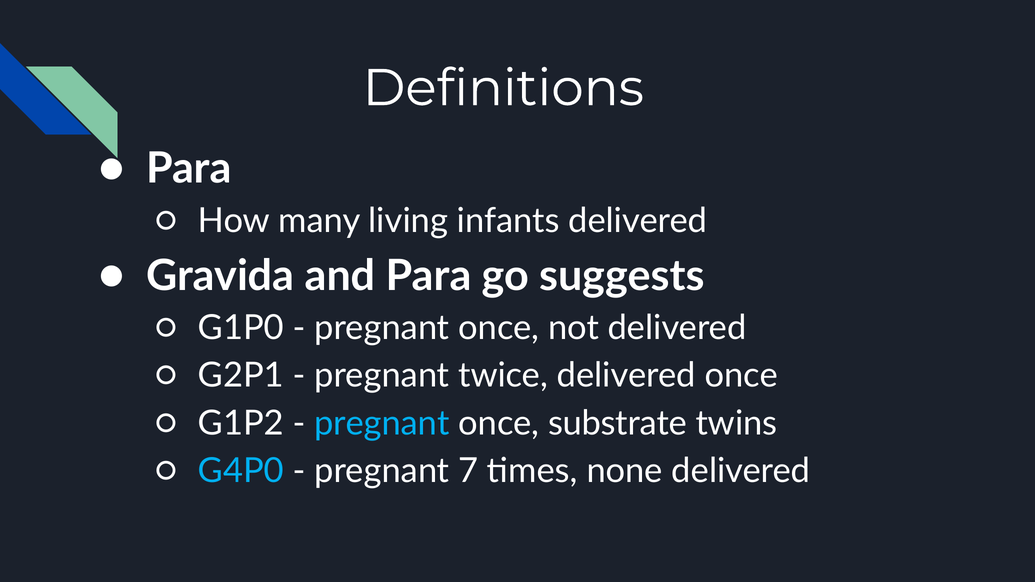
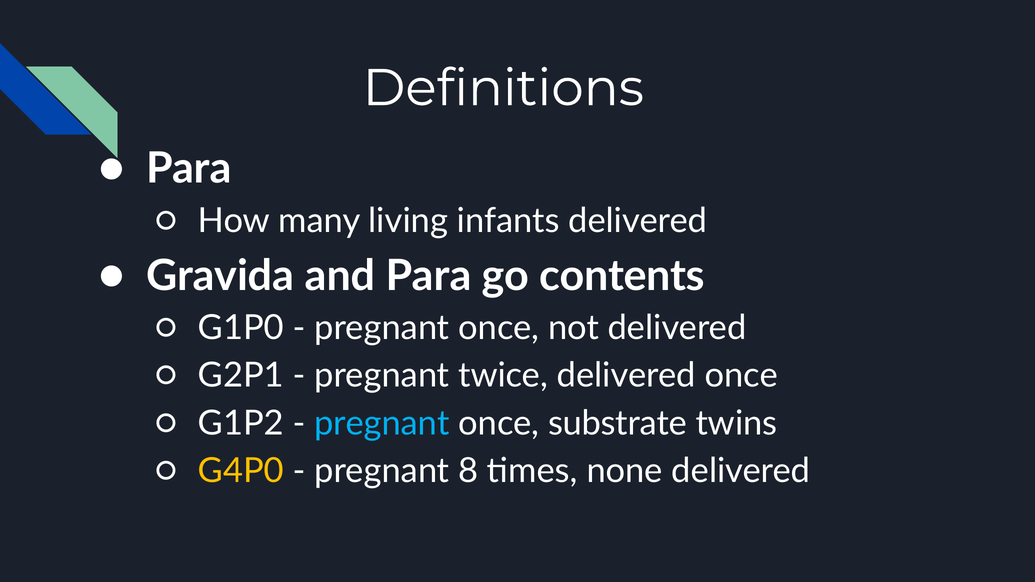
suggests: suggests -> contents (622, 276)
G4P0 colour: light blue -> yellow (241, 471)
7: 7 -> 8 (468, 471)
